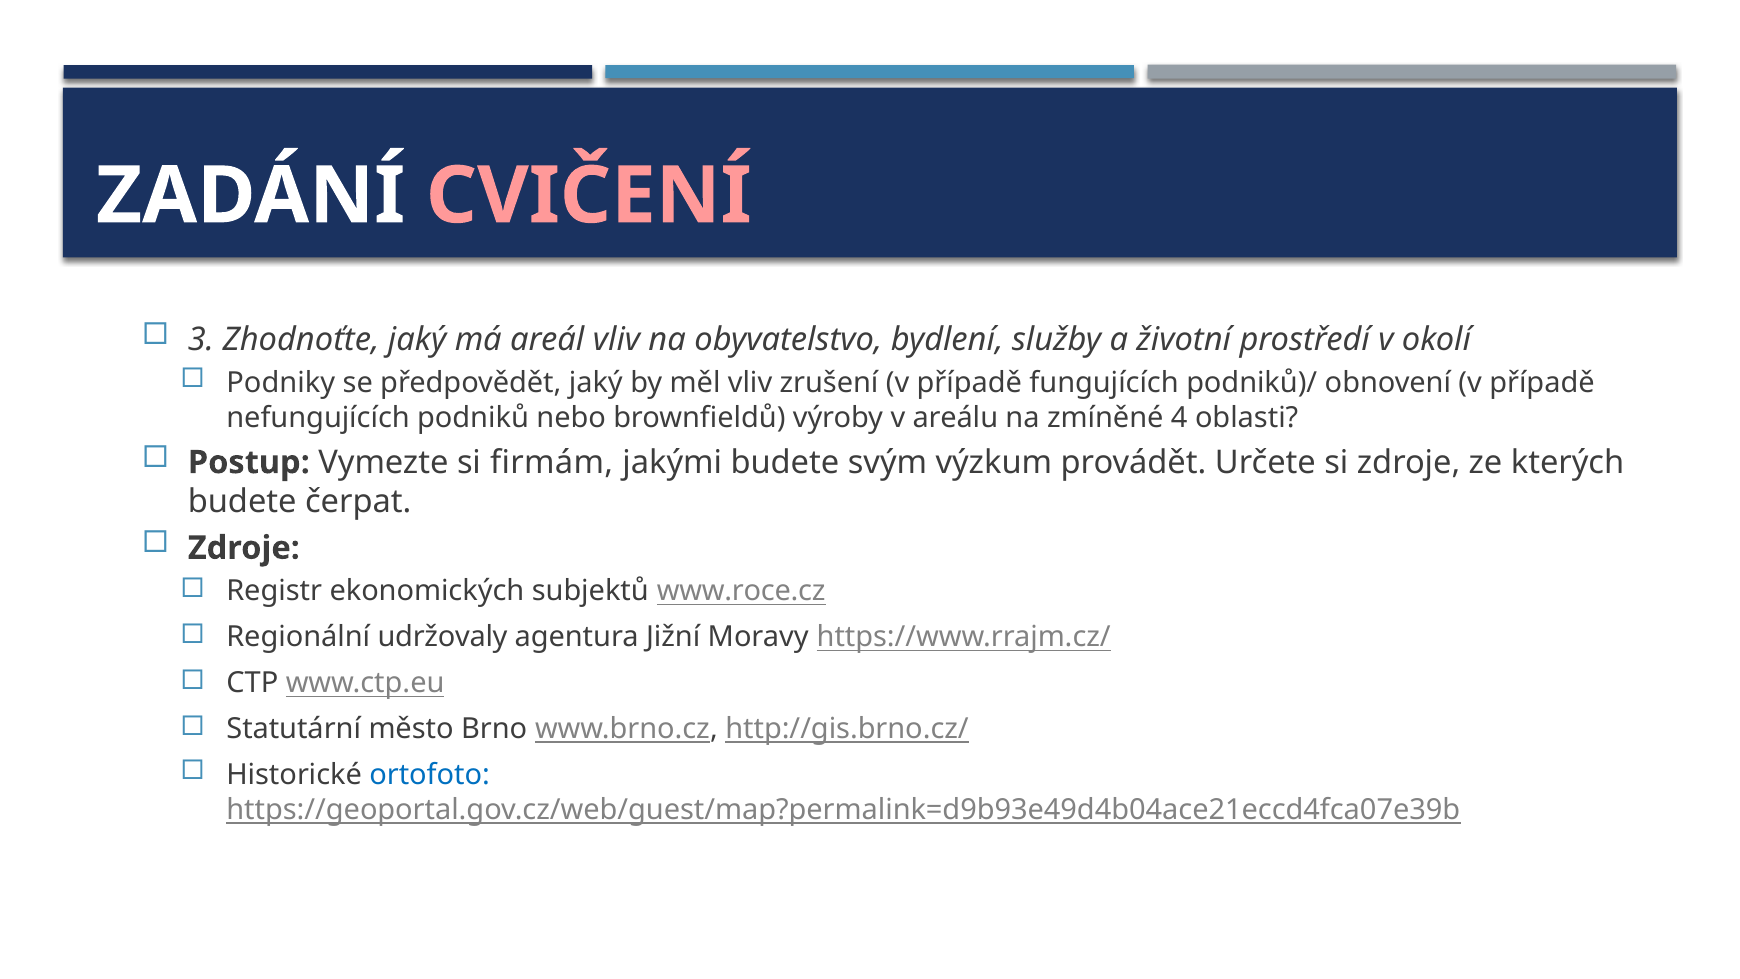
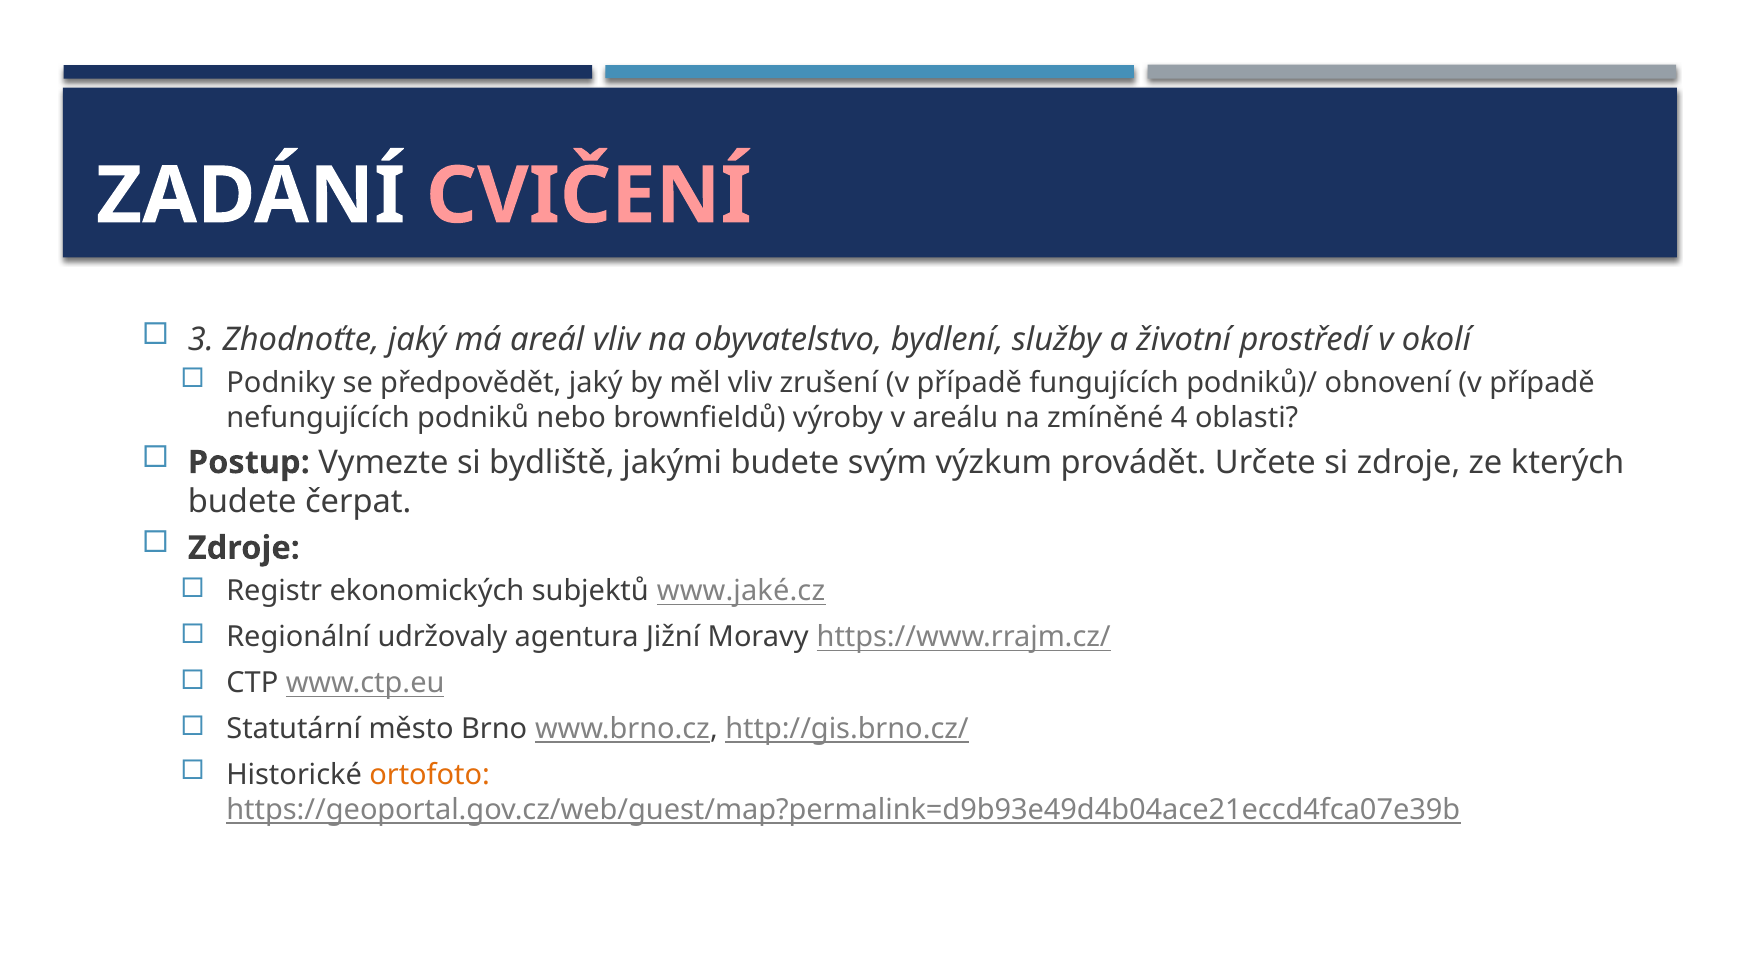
firmám: firmám -> bydliště (552, 462)
www.roce.cz: www.roce.cz -> www.jaké.cz (741, 591)
ortofoto colour: blue -> orange (430, 775)
